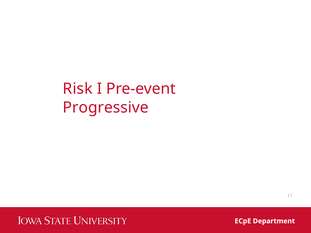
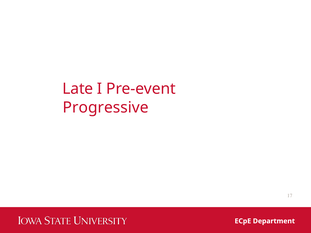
Risk: Risk -> Late (78, 89)
